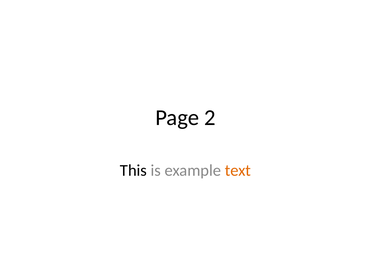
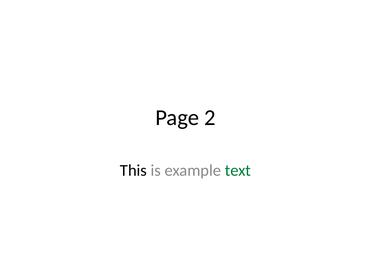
text colour: orange -> green (238, 171)
